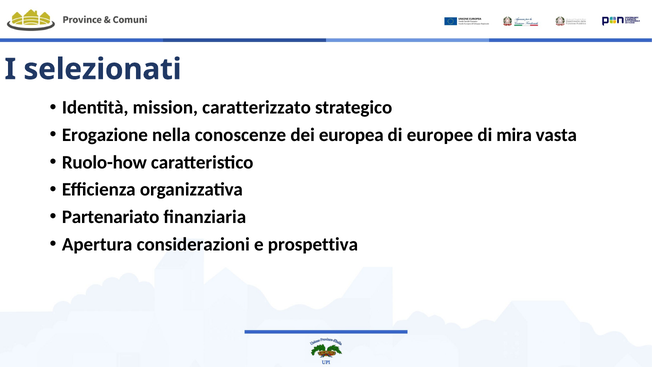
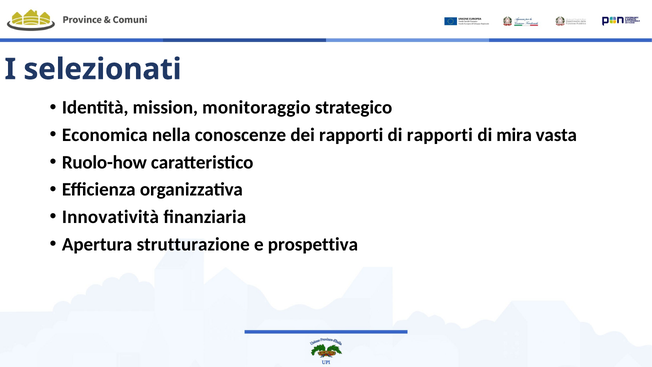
caratterizzato: caratterizzato -> monitoraggio (256, 107)
Erogazione: Erogazione -> Economica (105, 135)
dei europea: europea -> rapporti (351, 135)
di europee: europee -> rapporti (440, 135)
Partenariato: Partenariato -> Innovatività (110, 217)
considerazioni: considerazioni -> strutturazione (193, 244)
